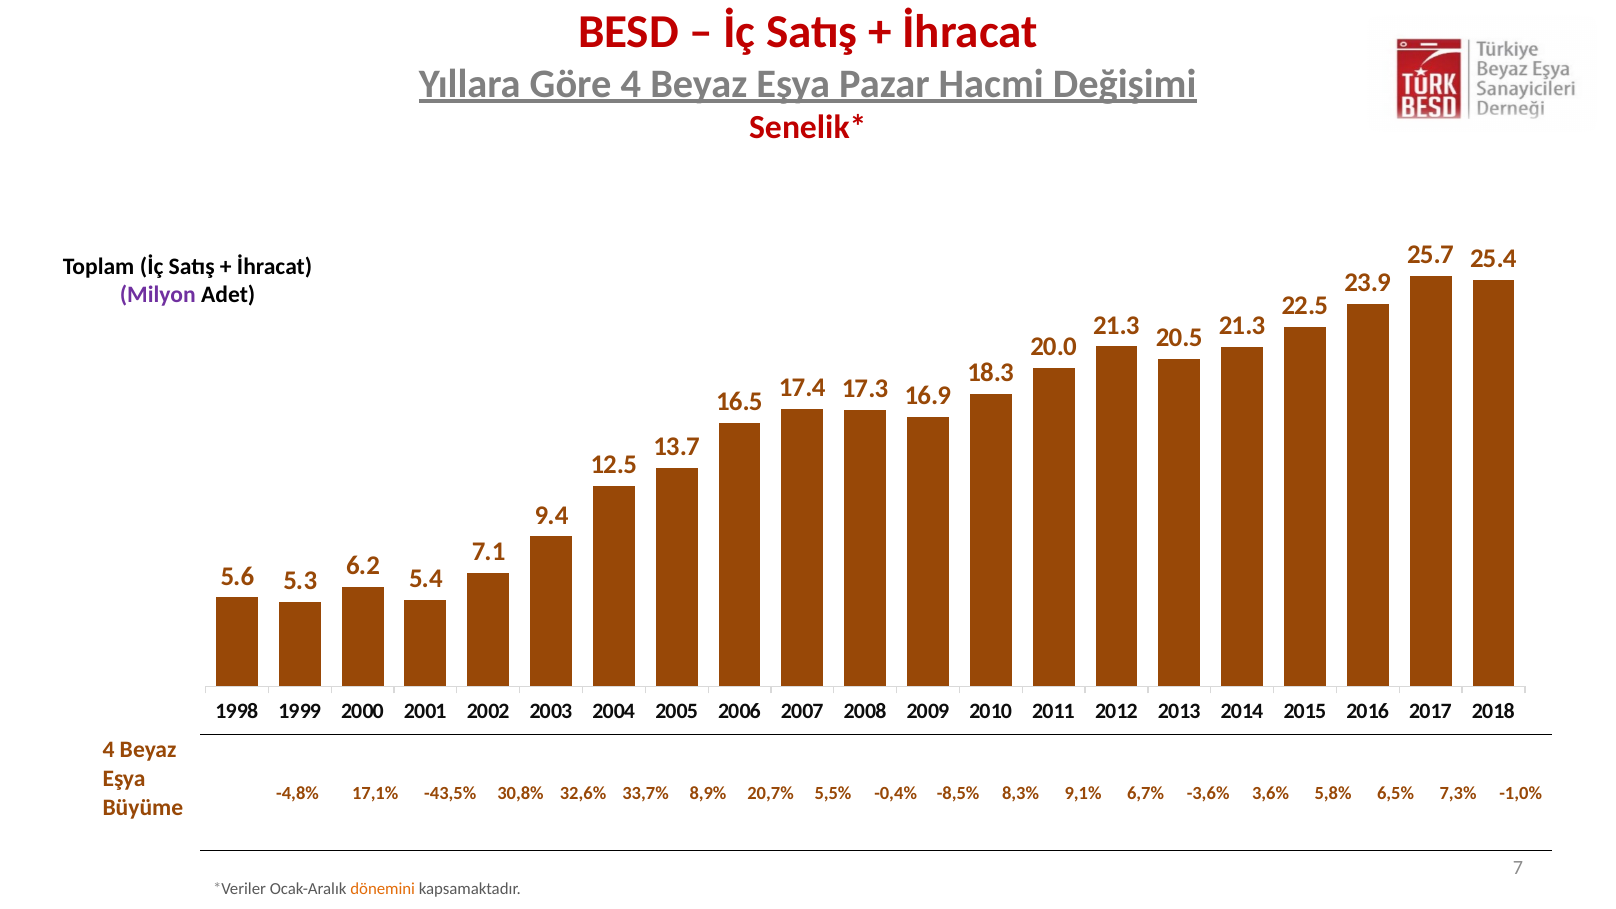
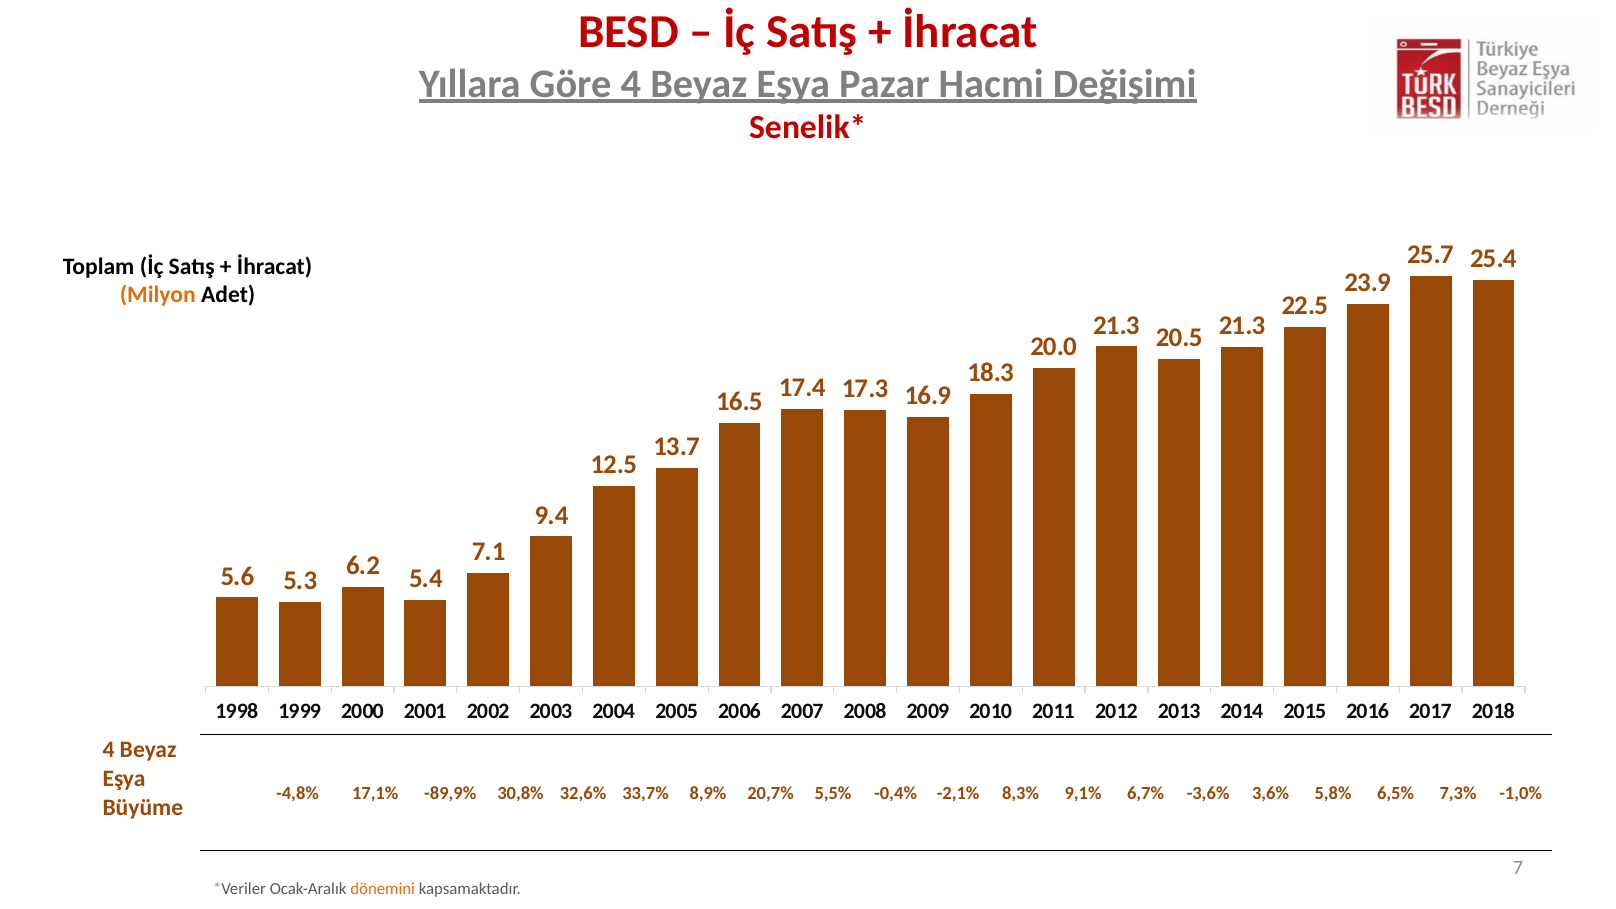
Milyon colour: purple -> orange (158, 295)
-43,5%: -43,5% -> -89,9% (450, 793)
-8,5%: -8,5% -> -2,1% (958, 793)
